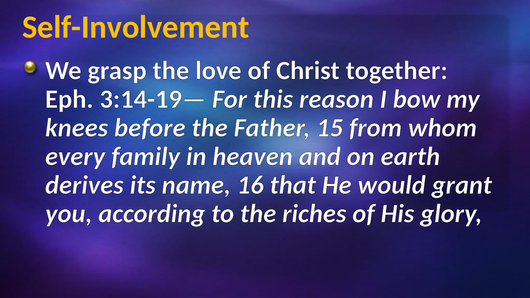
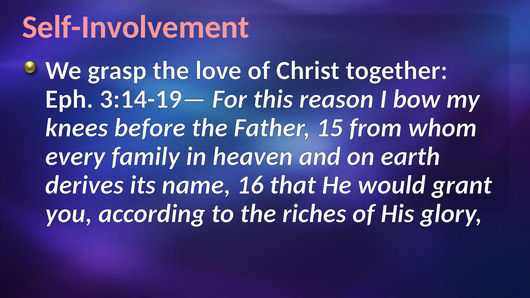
Self-Involvement colour: yellow -> pink (136, 27)
